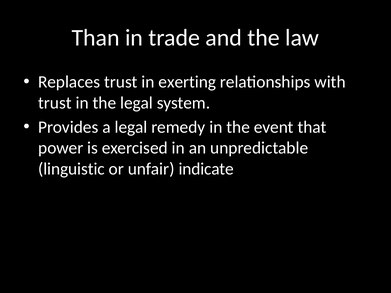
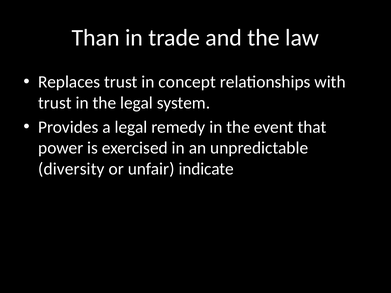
exerting: exerting -> concept (187, 82)
linguistic: linguistic -> diversity (71, 169)
